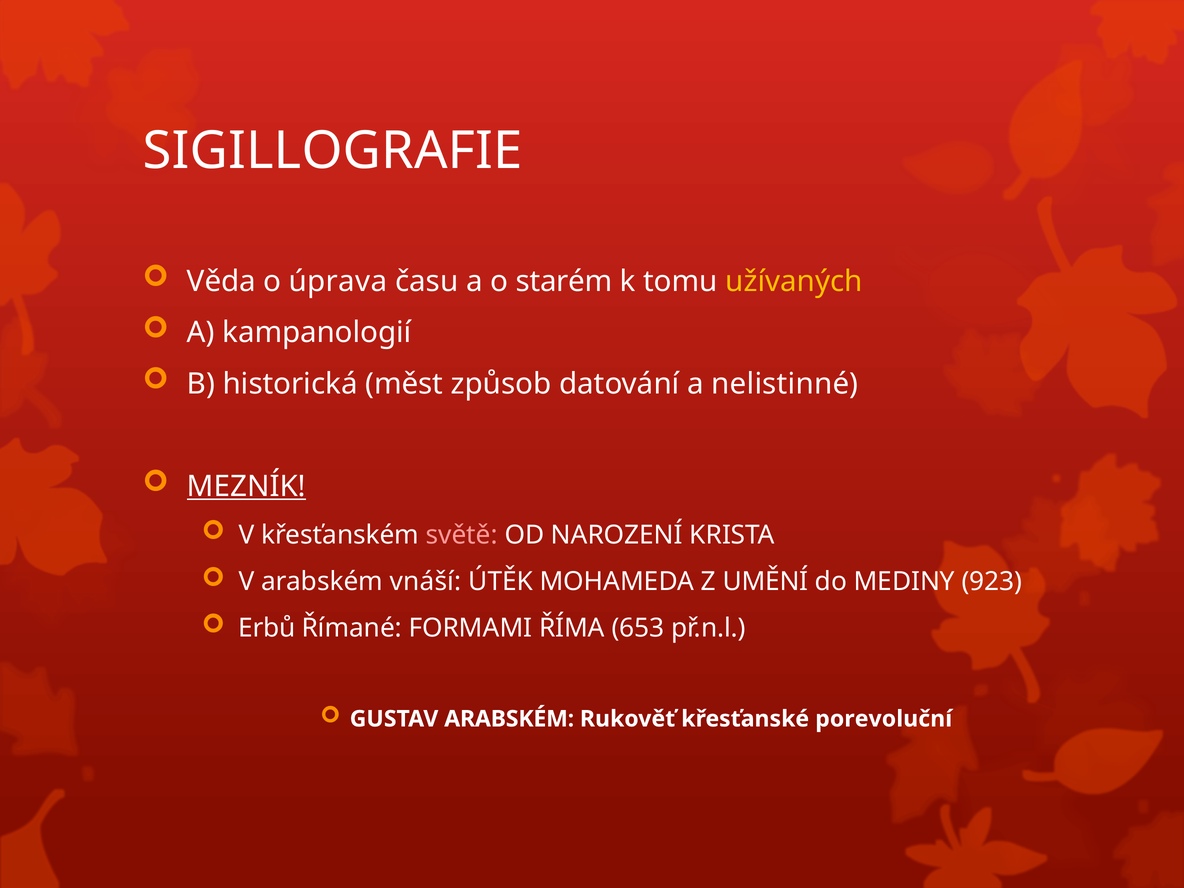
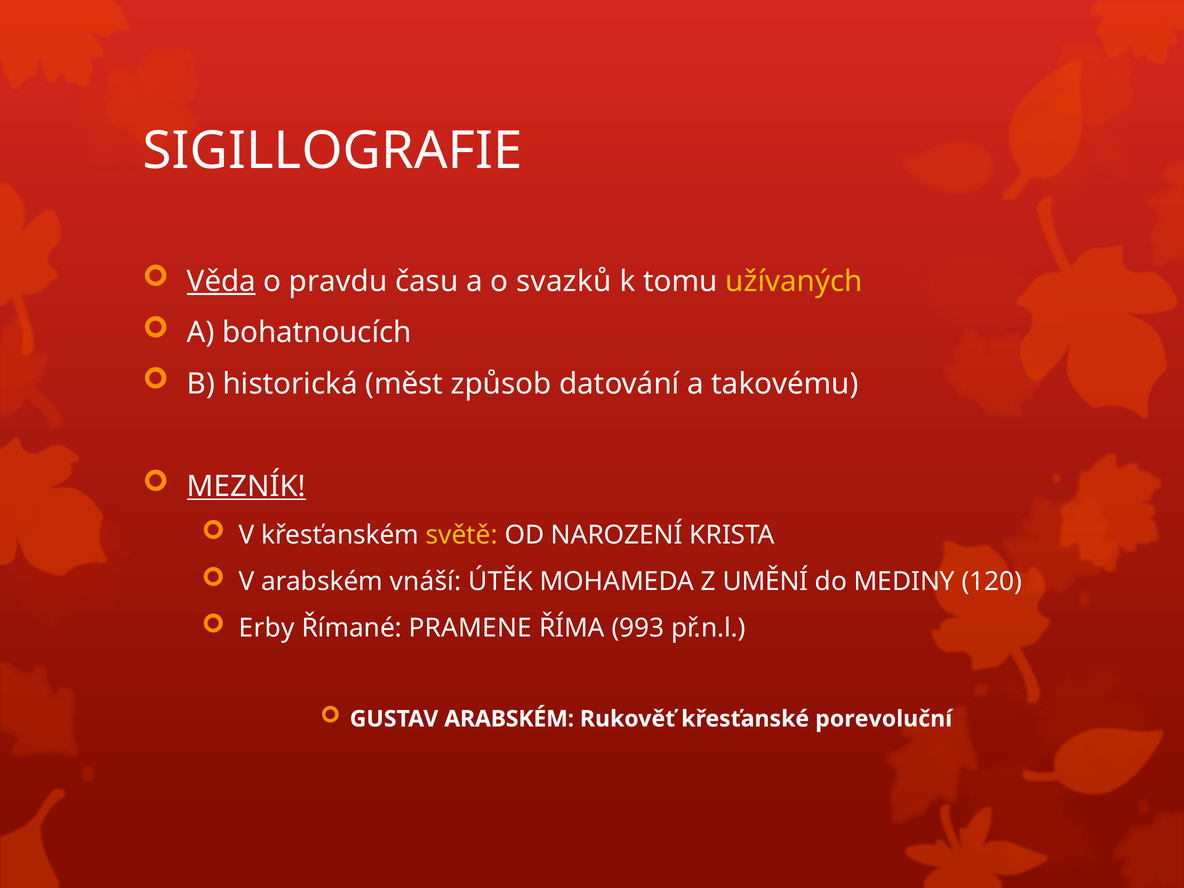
Věda underline: none -> present (221, 281)
úprava: úprava -> pravdu (338, 281)
starém: starém -> svazků (564, 281)
kampanologií: kampanologií -> bohatnoucích (317, 333)
nelistinné: nelistinné -> takovému (785, 384)
světě colour: pink -> yellow (462, 535)
923: 923 -> 120 (992, 582)
Erbů: Erbů -> Erby (267, 628)
FORMAMI: FORMAMI -> PRAMENE (470, 628)
653: 653 -> 993 (638, 628)
